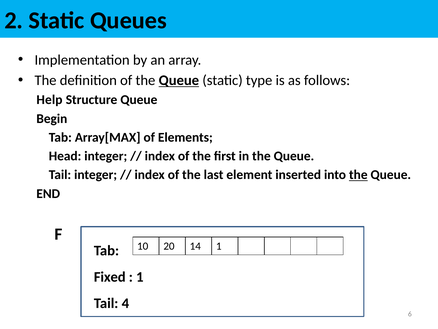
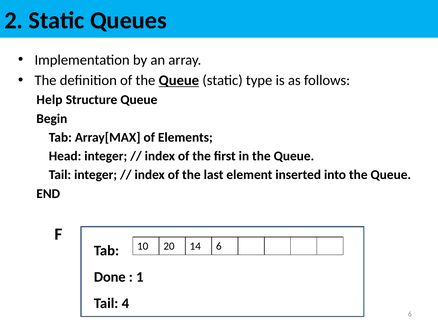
the underline: present -> none (358, 175)
14 1: 1 -> 6 (219, 246)
Fixed: Fixed -> Done (110, 277)
